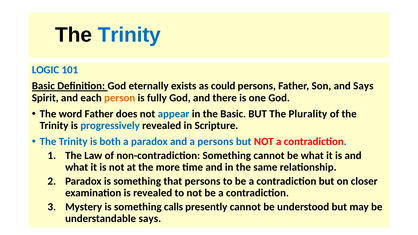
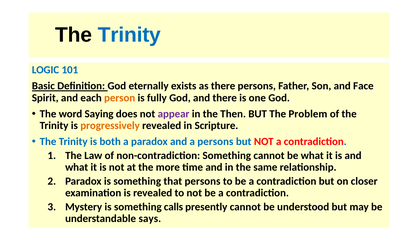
as could: could -> there (223, 86)
and Says: Says -> Face (363, 86)
word Father: Father -> Saying (99, 114)
appear colour: blue -> purple (174, 114)
the Basic: Basic -> Then (233, 114)
Plurality: Plurality -> Problem (308, 114)
progressively colour: blue -> orange (110, 126)
